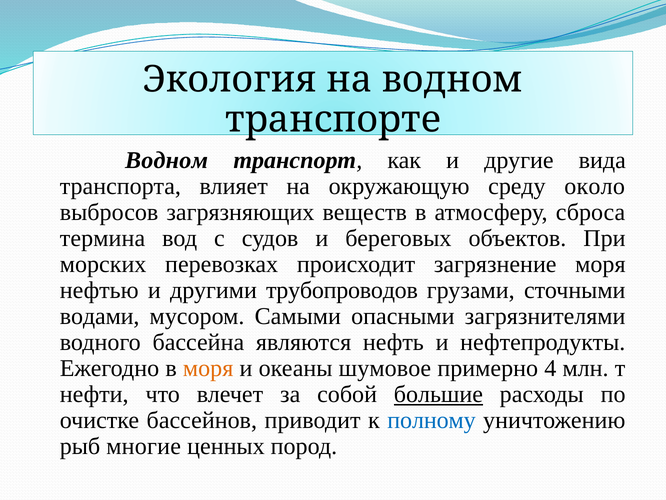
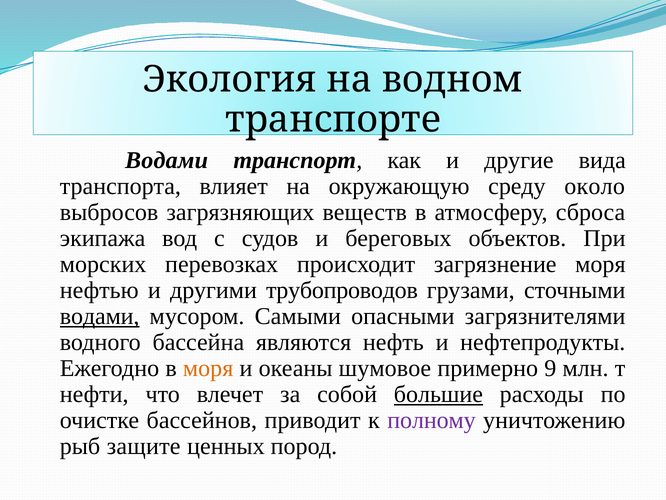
Водном: Водном -> Водами (167, 160)
термина: термина -> экипажа (103, 238)
водами underline: none -> present (100, 316)
4: 4 -> 9 (550, 368)
полному colour: blue -> purple (432, 420)
многие: многие -> защите (144, 446)
